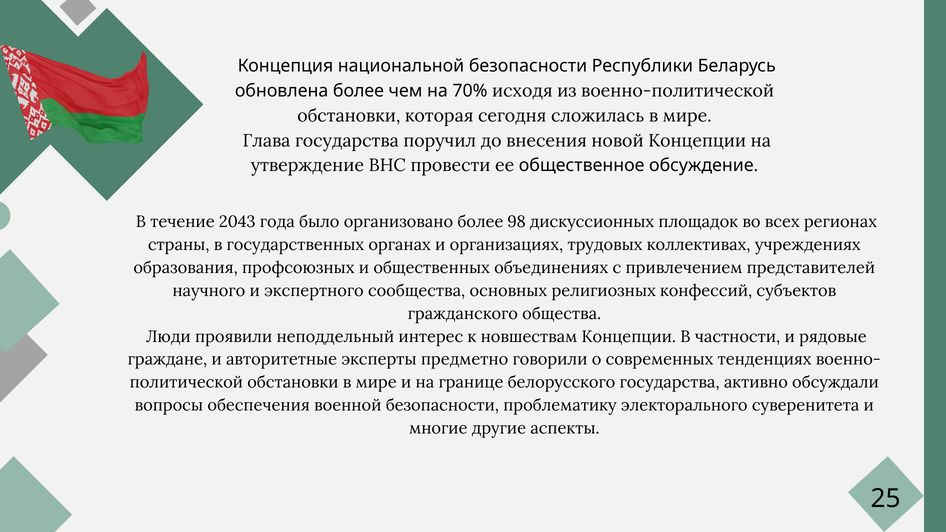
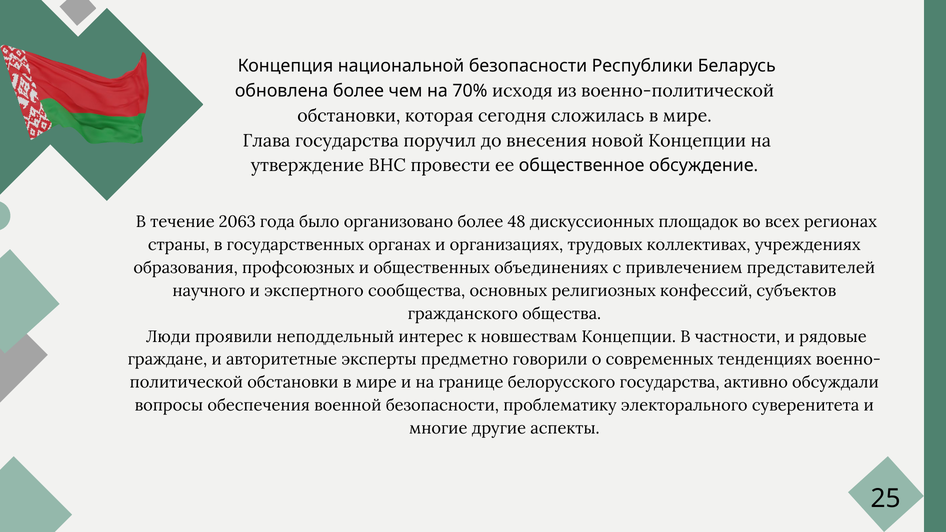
2043: 2043 -> 2063 (237, 222)
98: 98 -> 48 (517, 222)
